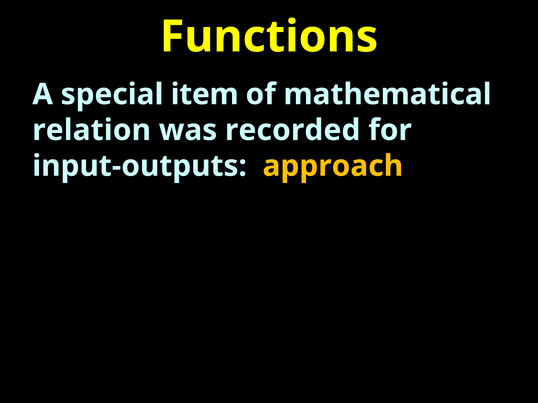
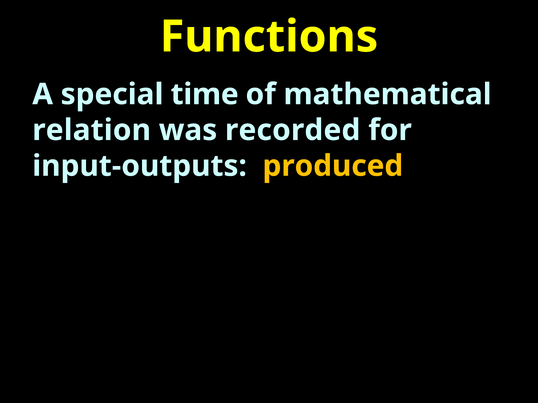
item: item -> time (205, 94)
approach: approach -> produced (333, 166)
